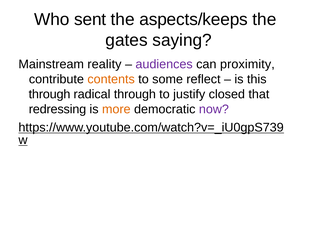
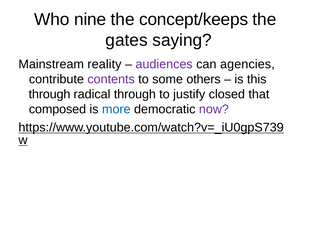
sent: sent -> nine (90, 20)
aspects/keeps: aspects/keeps -> concept/keeps (194, 20)
proximity: proximity -> agencies (247, 64)
contents colour: orange -> purple (111, 79)
reflect: reflect -> others (204, 79)
redressing: redressing -> composed (57, 109)
more colour: orange -> blue (116, 109)
